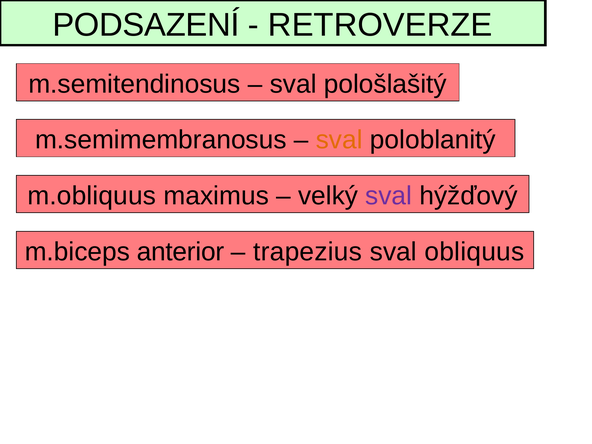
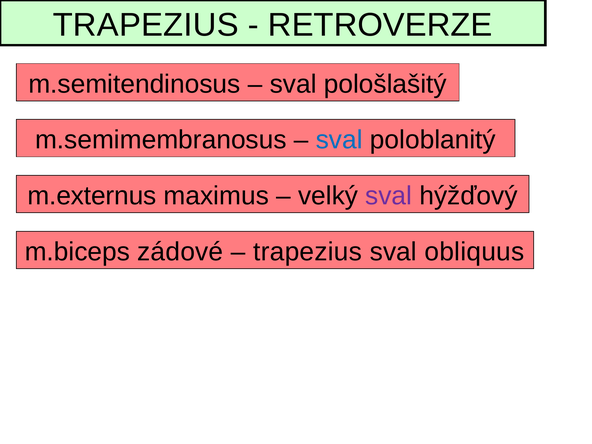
PODSAZENÍ: PODSAZENÍ -> TRAPEZIUS (146, 25)
sval colour: orange -> blue (339, 140)
m.obliquus: m.obliquus -> m.externus (92, 196)
anterior: anterior -> zádové (180, 252)
